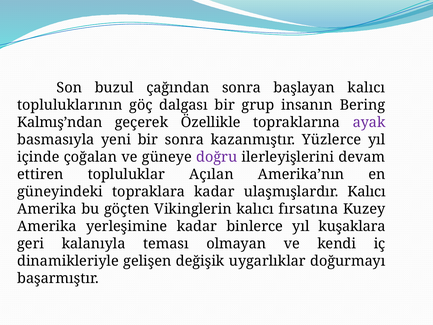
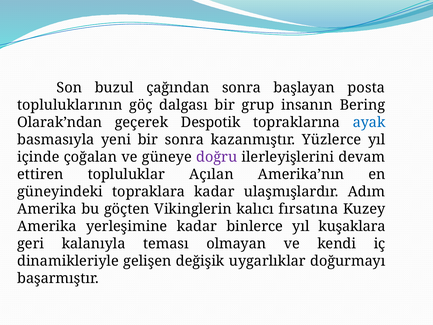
başlayan kalıcı: kalıcı -> posta (366, 88)
Kalmış’ndan: Kalmış’ndan -> Olarak’ndan (60, 122)
Özellikle: Özellikle -> Despotik (211, 122)
ayak colour: purple -> blue (369, 122)
ulaşmışlardır Kalıcı: Kalıcı -> Adım (366, 192)
